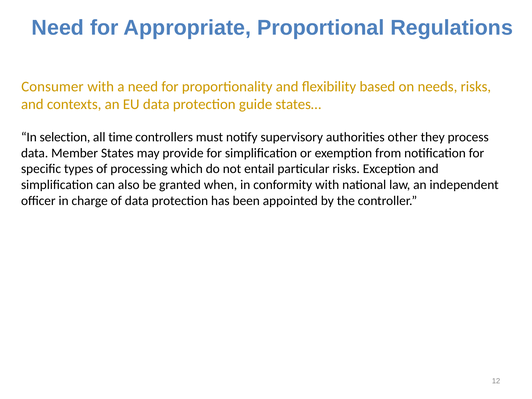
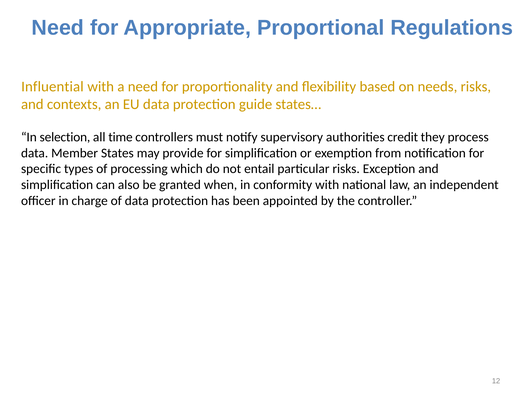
Consumer: Consumer -> Influential (52, 87)
other: other -> credit (403, 137)
